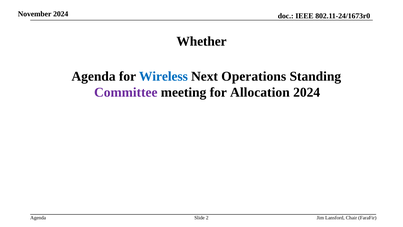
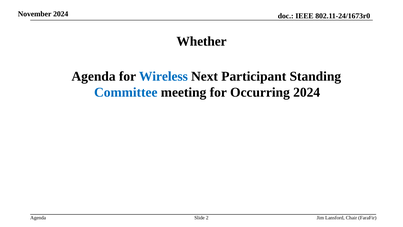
Operations: Operations -> Participant (254, 76)
Committee colour: purple -> blue (126, 92)
Allocation: Allocation -> Occurring (260, 92)
